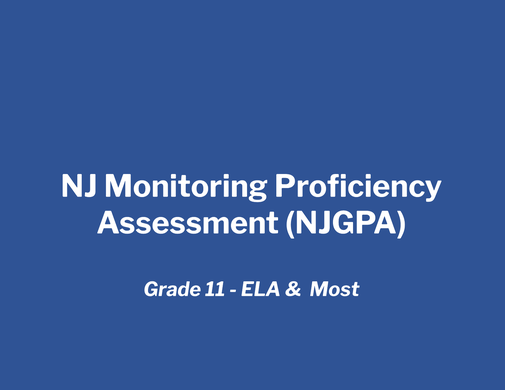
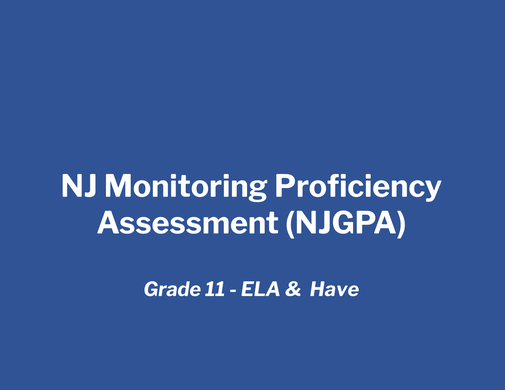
Most: Most -> Have (334, 290)
